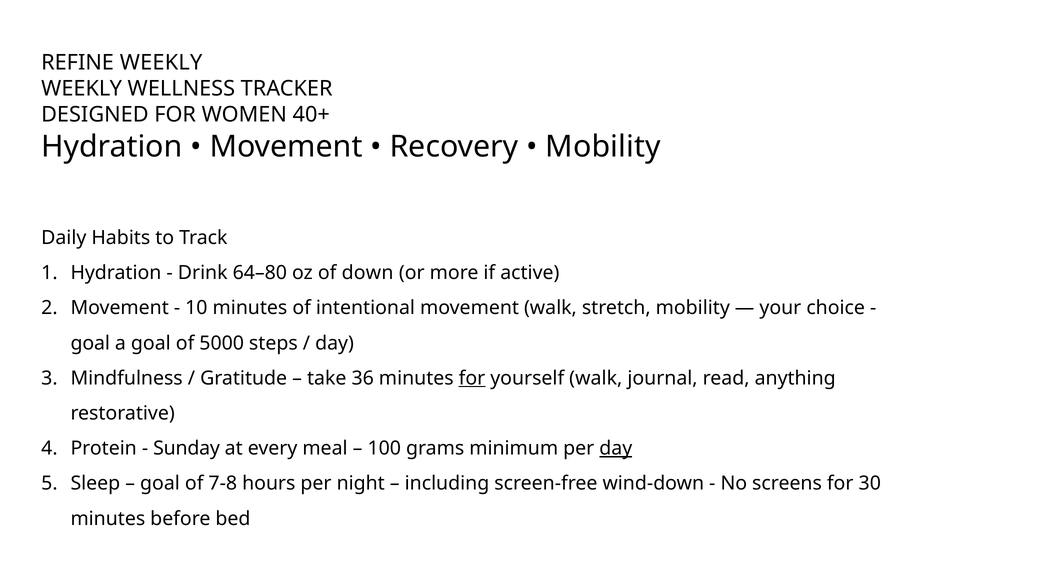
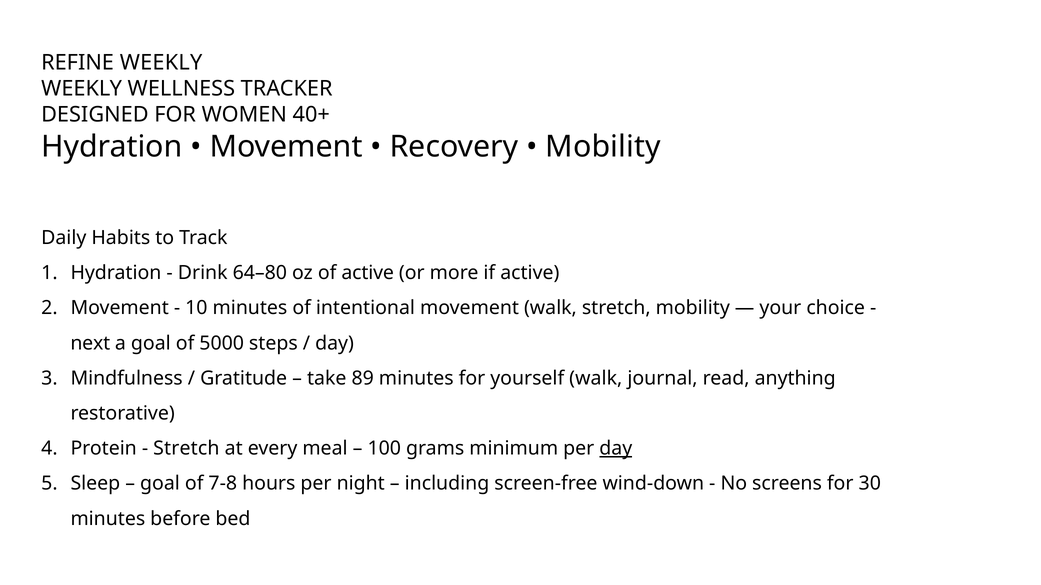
of down: down -> active (368, 273)
goal: goal -> next (90, 343)
36: 36 -> 89 (363, 379)
for underline: present -> none (472, 379)
Sunday: Sunday -> Stretch (186, 449)
